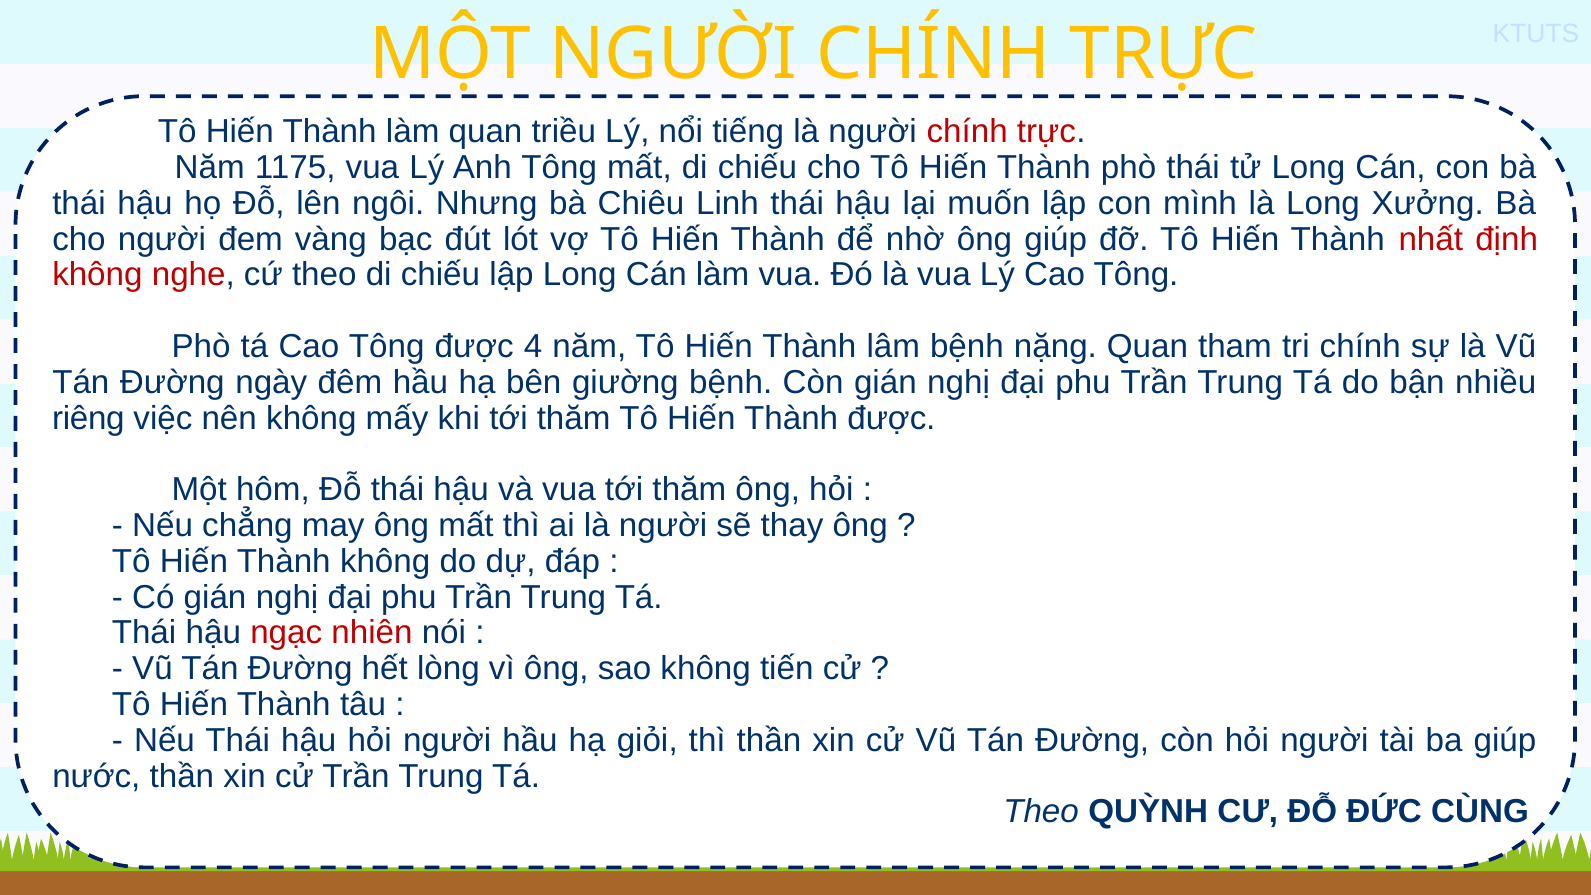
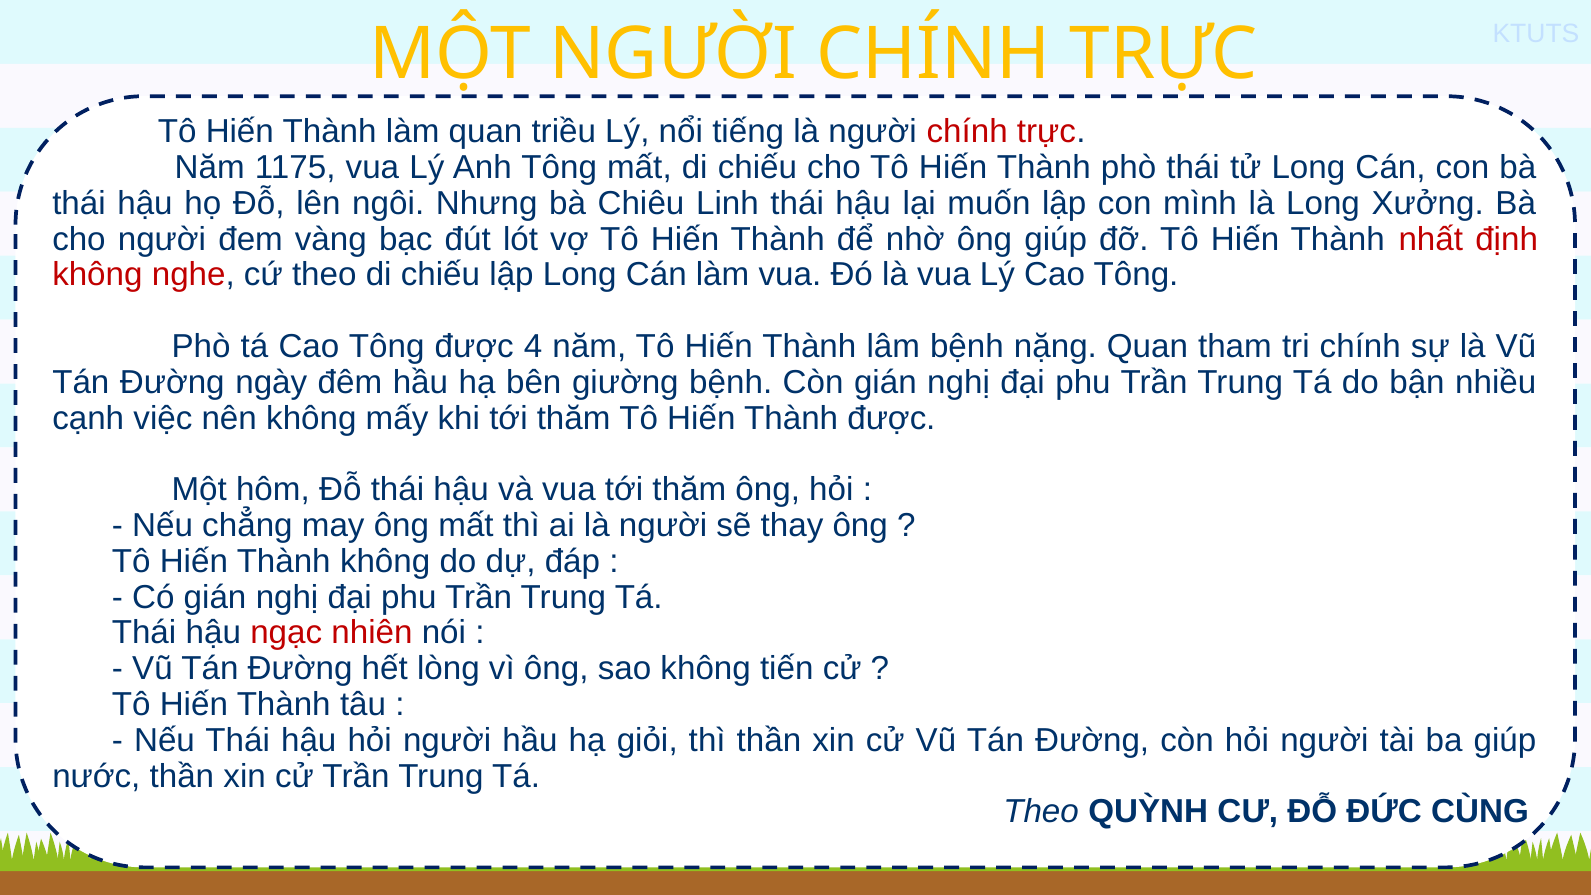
riêng: riêng -> cạnh (88, 418)
